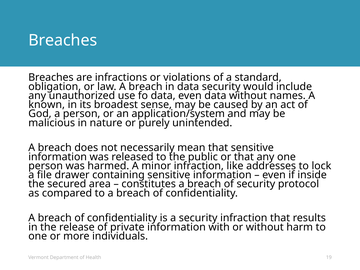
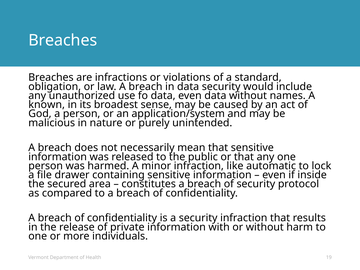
addresses: addresses -> automatic (271, 166)
